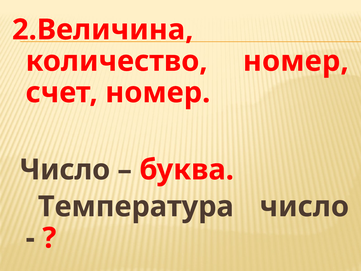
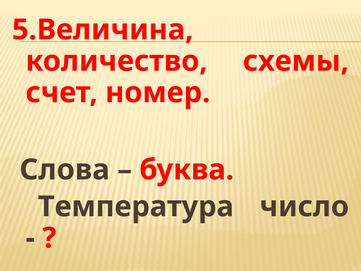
2.Величина: 2.Величина -> 5.Величина (103, 30)
количество номер: номер -> схемы (296, 61)
Число: Число -> Слова (65, 170)
